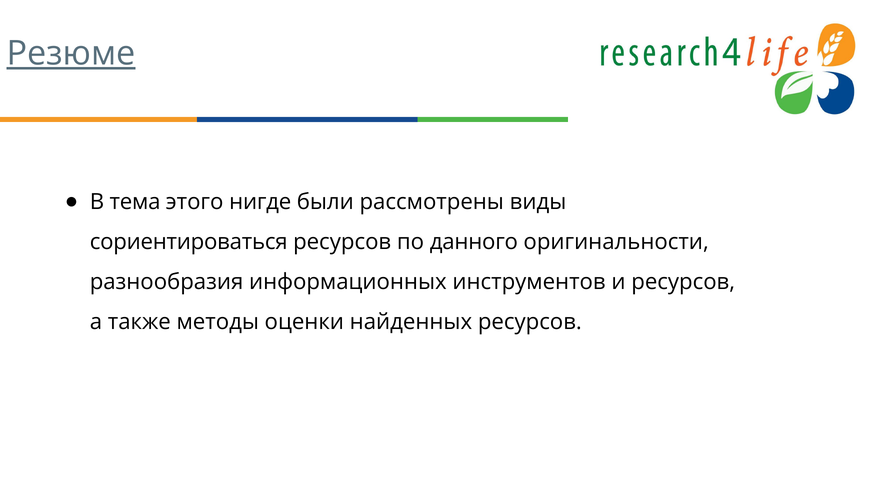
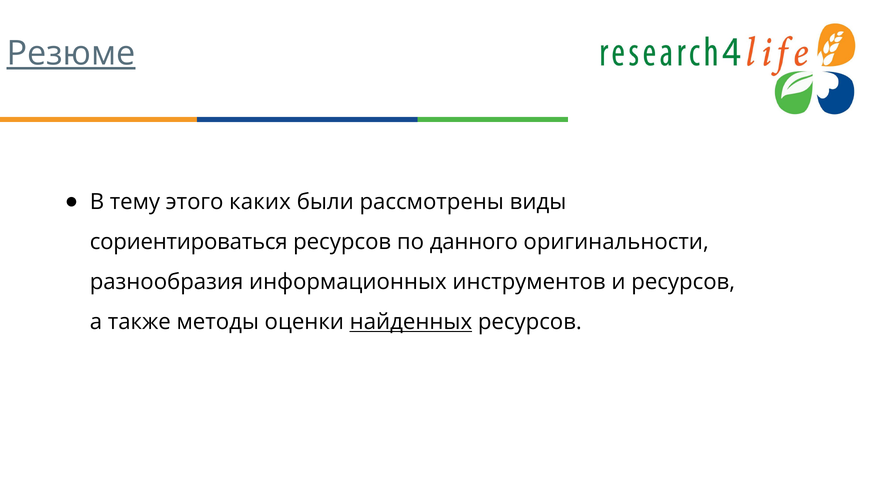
тема: тема -> тему (135, 202)
нигде: нигде -> каких (260, 202)
найденных underline: none -> present (411, 322)
